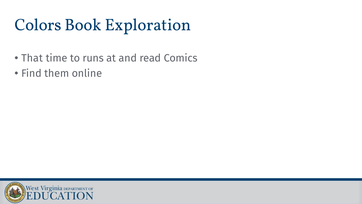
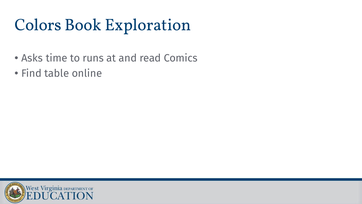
That: That -> Asks (32, 58)
them: them -> table (57, 73)
